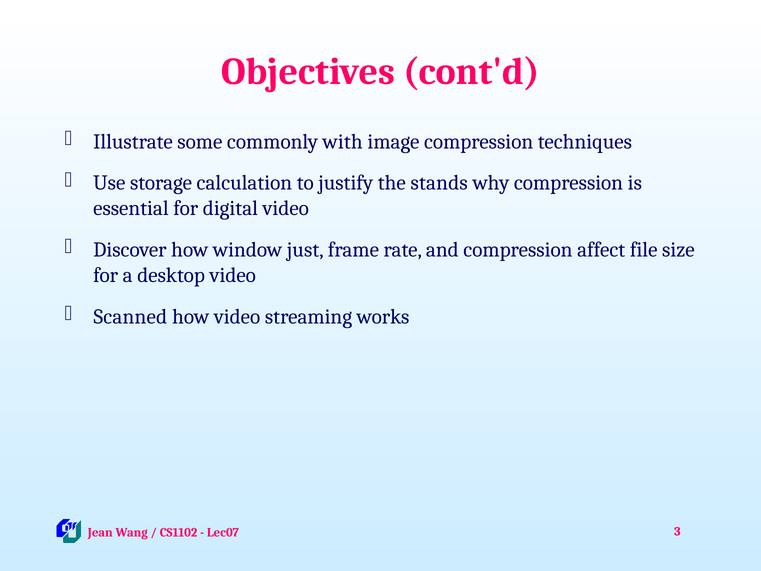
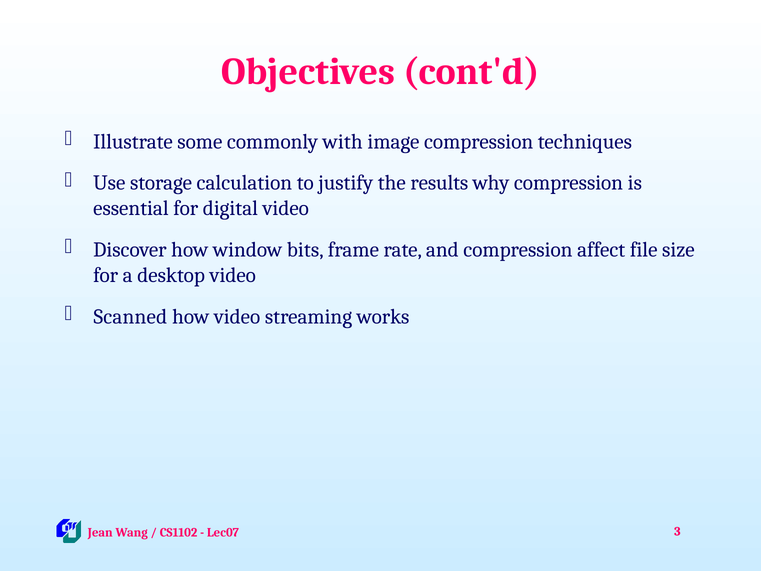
stands: stands -> results (439, 183)
just: just -> bits (305, 250)
